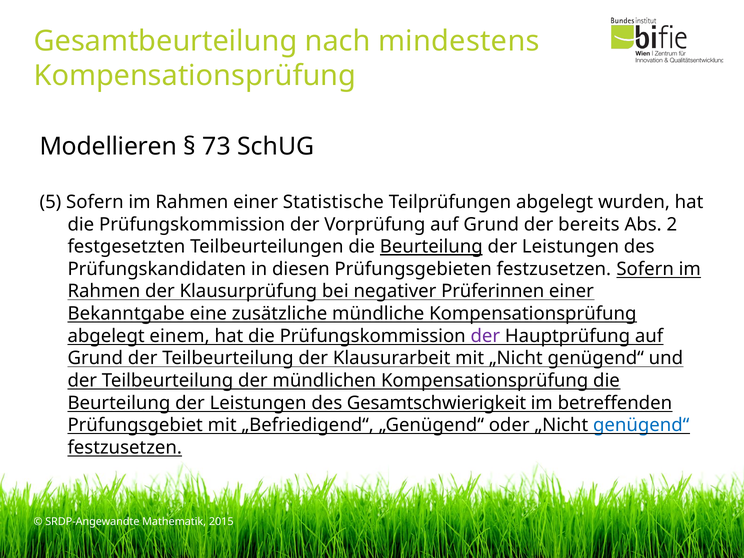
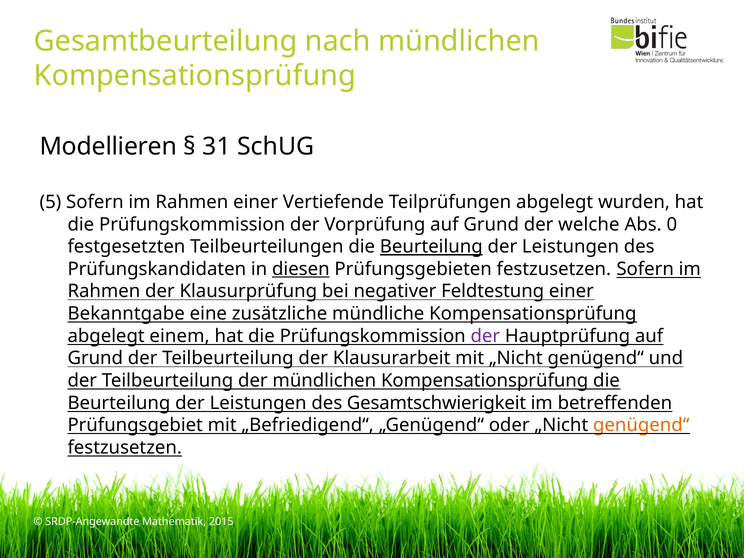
nach mindestens: mindestens -> mündlichen (459, 41)
73: 73 -> 31 (217, 147)
Statistische: Statistische -> Vertiefende (333, 202)
bereits: bereits -> welche (589, 224)
2: 2 -> 0 (672, 224)
diesen underline: none -> present (301, 269)
Prüferinnen: Prüferinnen -> Feldtestung (493, 291)
genügend“ colour: blue -> orange (641, 425)
